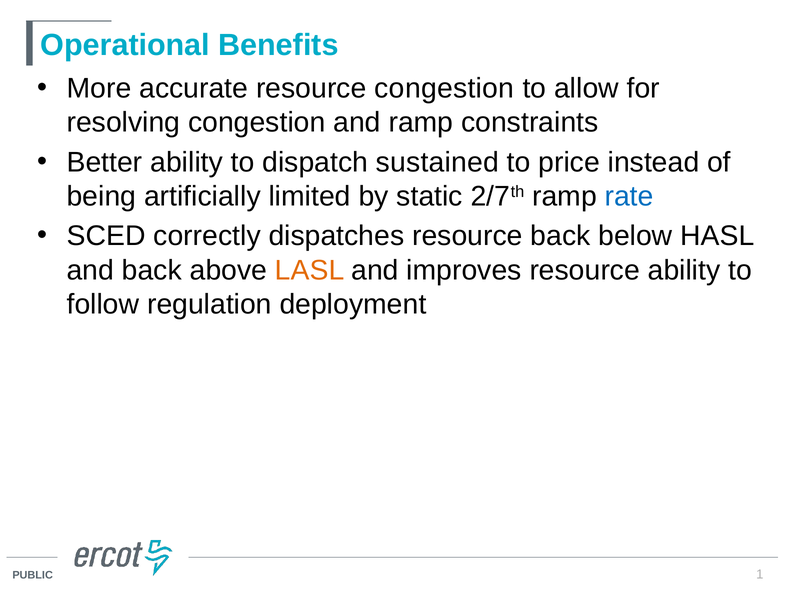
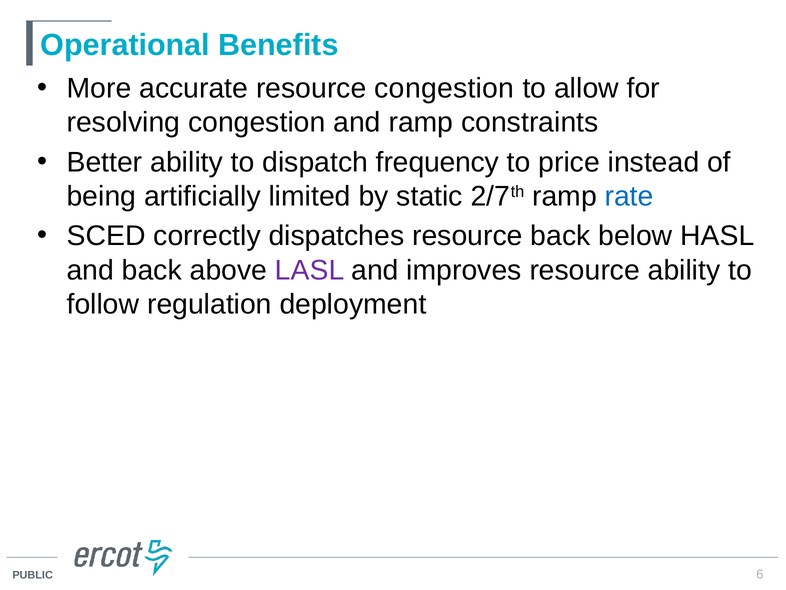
sustained: sustained -> frequency (438, 162)
LASL colour: orange -> purple (310, 270)
1: 1 -> 6 (760, 574)
